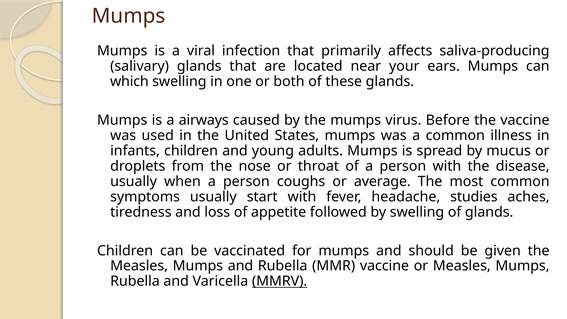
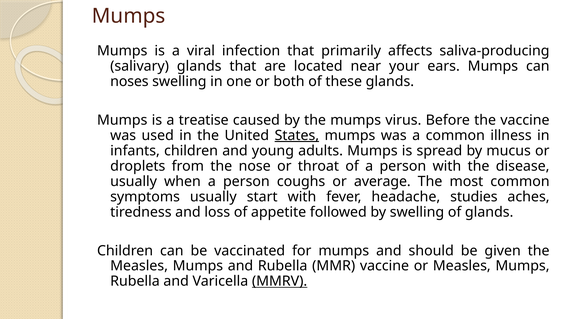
which: which -> noses (129, 81)
airways: airways -> treatise (204, 120)
States underline: none -> present (297, 135)
